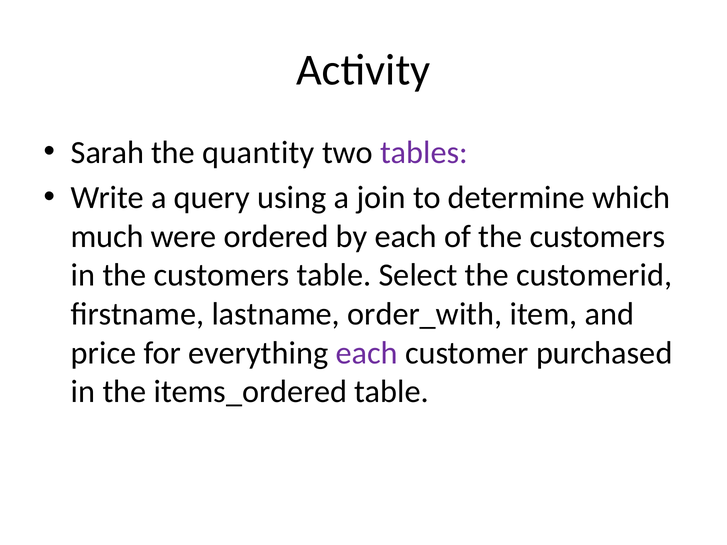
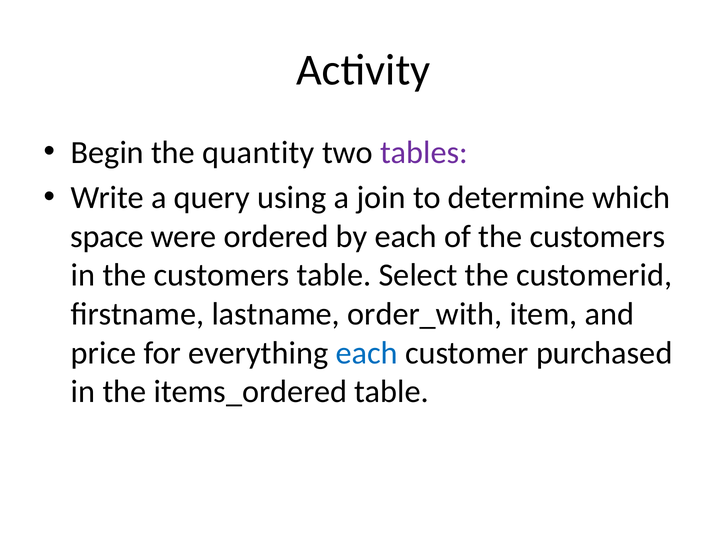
Sarah: Sarah -> Begin (107, 153)
much: much -> space (107, 237)
each colour: purple -> blue (367, 353)
